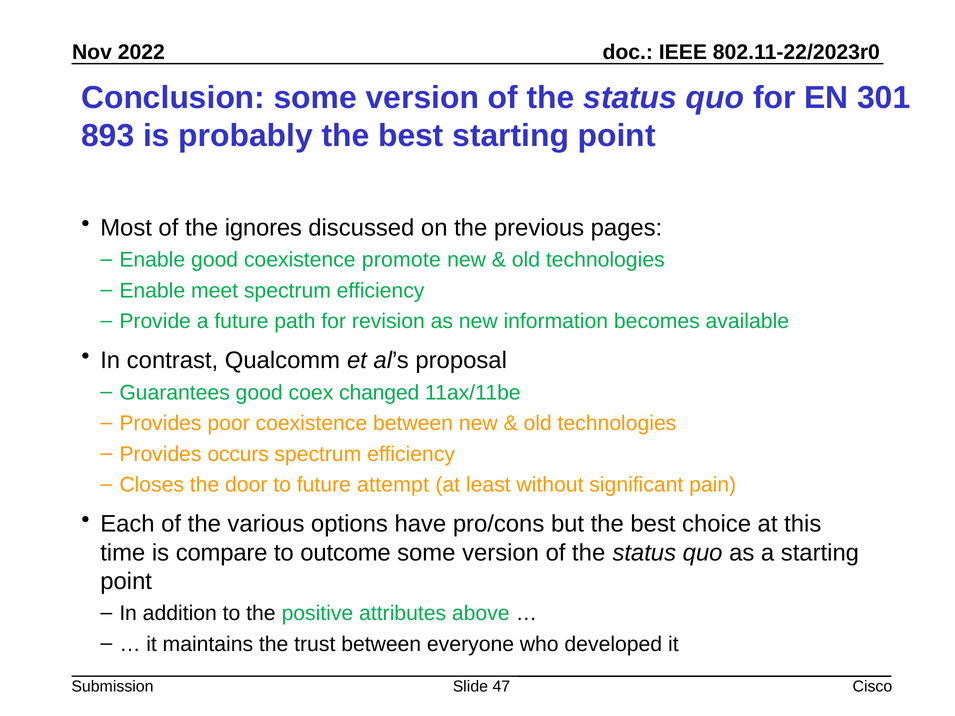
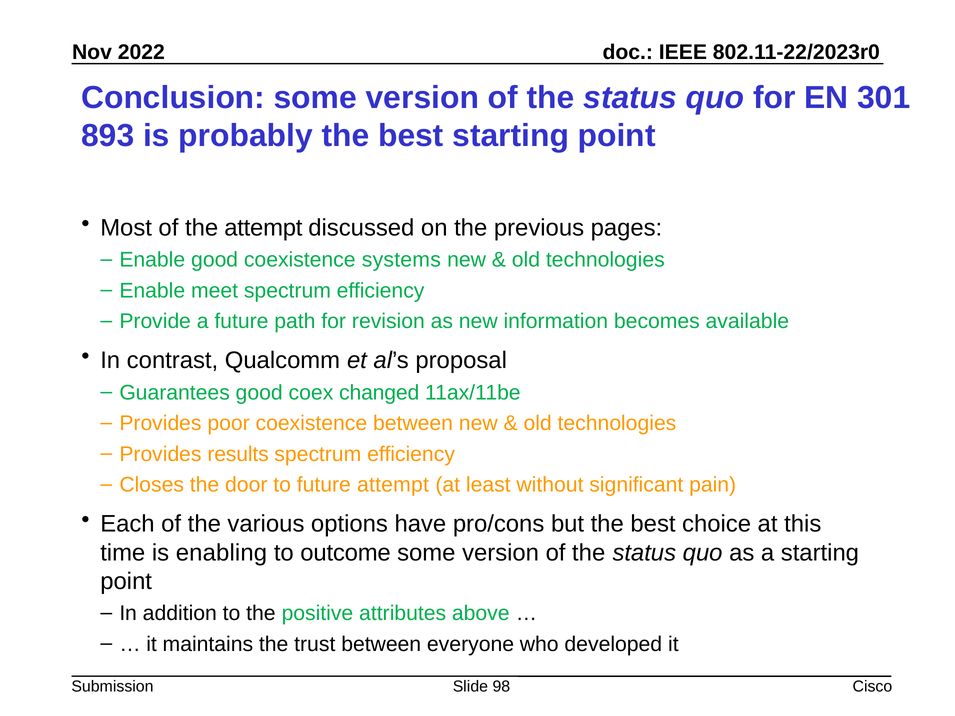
the ignores: ignores -> attempt (263, 228)
promote: promote -> systems (401, 260)
occurs: occurs -> results (238, 454)
compare: compare -> enabling (221, 553)
47: 47 -> 98 (501, 687)
